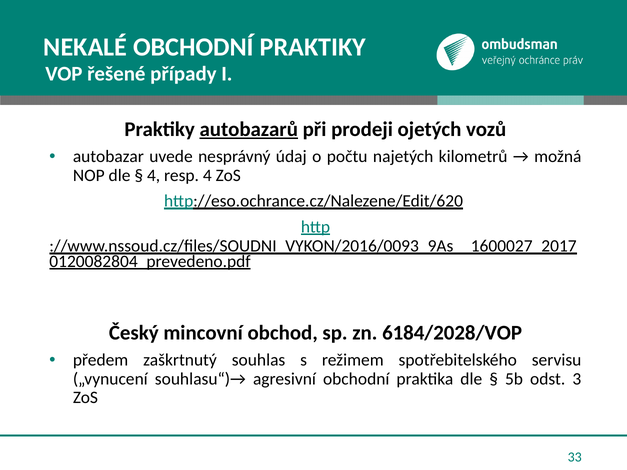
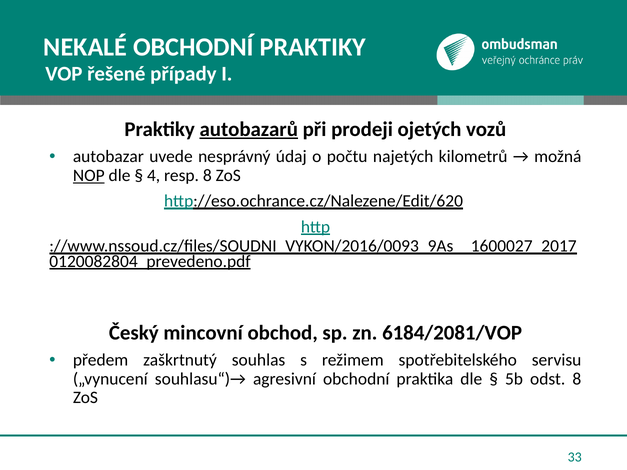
NOP underline: none -> present (89, 176)
resp 4: 4 -> 8 (207, 176)
6184/2028/VOP: 6184/2028/VOP -> 6184/2081/VOP (452, 333)
odst 3: 3 -> 8 (577, 379)
